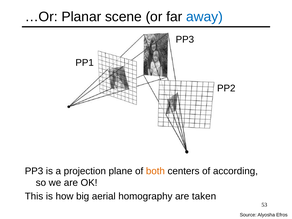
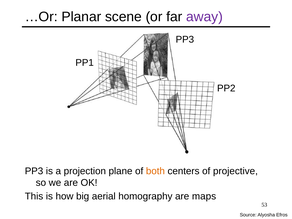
away colour: blue -> purple (204, 17)
according: according -> projective (235, 171)
taken: taken -> maps (204, 196)
